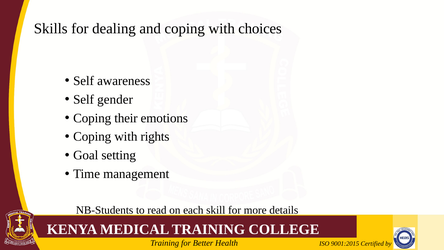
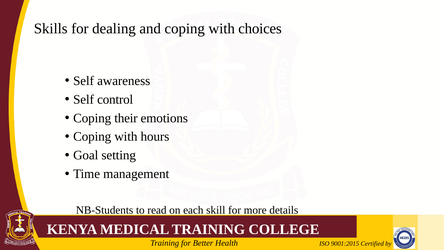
gender: gender -> control (115, 99)
rights: rights -> hours (155, 137)
